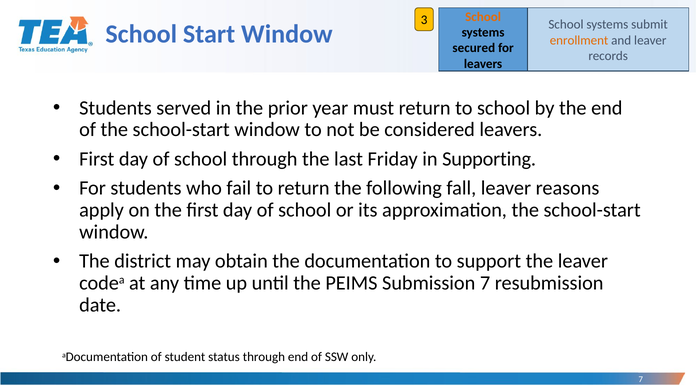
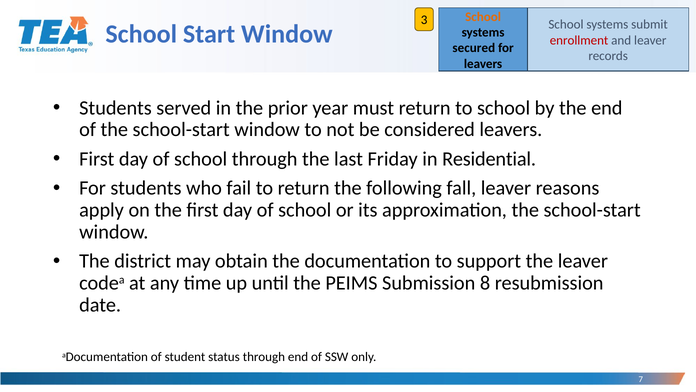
enrollment colour: orange -> red (579, 40)
Supporting: Supporting -> Residential (489, 159)
Submission 7: 7 -> 8 (485, 283)
